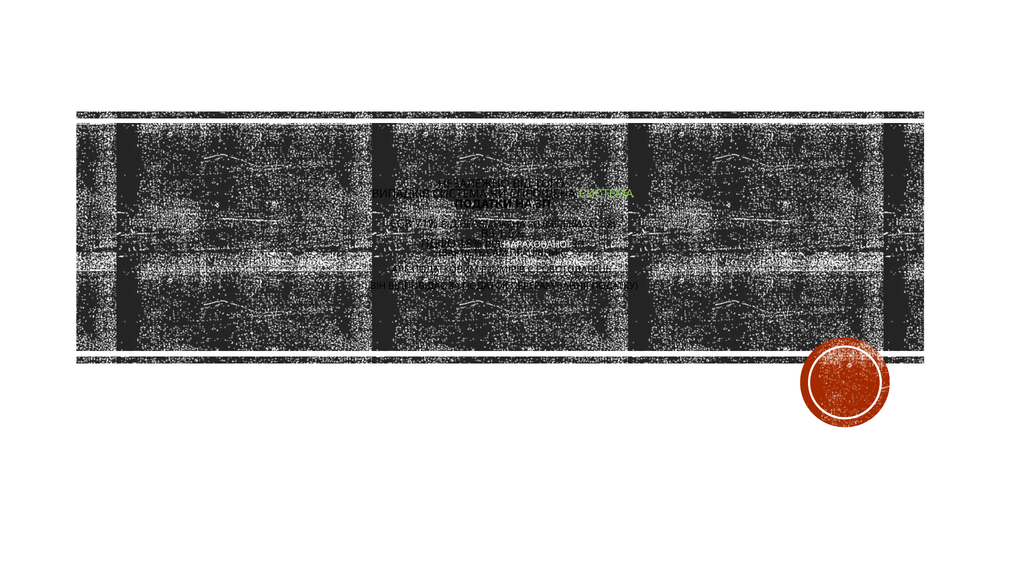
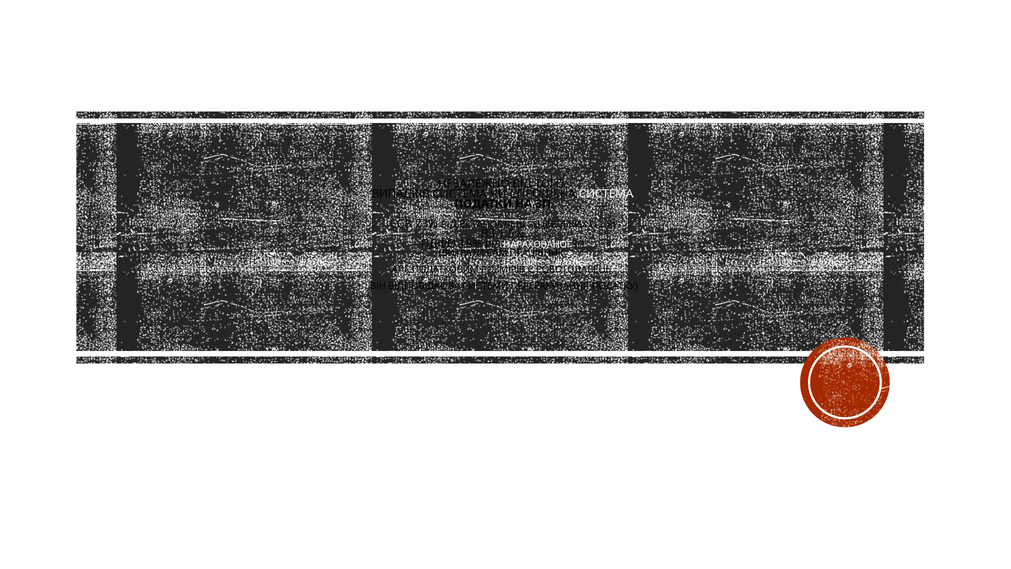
СИСТЕМА colour: light green -> white (606, 194)
71%: 71% -> 23% (426, 224)
НЕОБМЕЖЕНА: НЕОБМЕЖЕНА -> ВСТАНОВЛЕНІ (492, 225)
ВАРТІСТЬ: ВАРТІСТЬ -> ВИТРАТИ (461, 253)
ПОДАТОК: ПОДАТОК -> СИСТЕМИ (485, 286)
